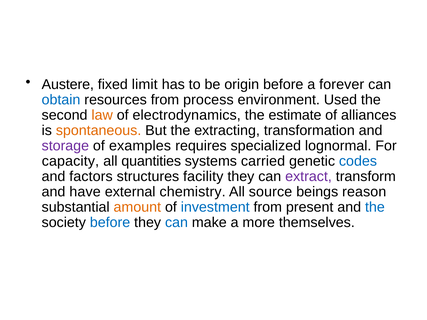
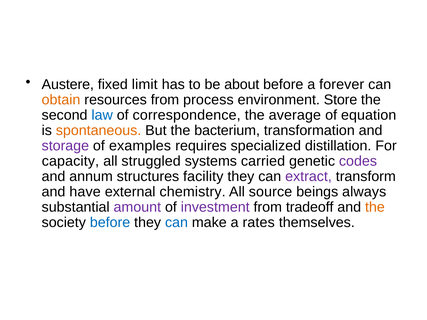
origin: origin -> about (242, 84)
obtain colour: blue -> orange (61, 100)
Used: Used -> Store (341, 100)
law colour: orange -> blue (102, 115)
electrodynamics: electrodynamics -> correspondence (187, 115)
estimate: estimate -> average (295, 115)
alliances: alliances -> equation (369, 115)
extracting: extracting -> bacterium (227, 131)
lognormal: lognormal -> distillation (338, 146)
quantities: quantities -> struggled (151, 161)
codes colour: blue -> purple (358, 161)
factors: factors -> annum (91, 177)
reason: reason -> always (364, 192)
amount colour: orange -> purple (137, 207)
investment colour: blue -> purple (215, 207)
present: present -> tradeoff (310, 207)
the colour: blue -> orange (375, 207)
more: more -> rates (259, 223)
